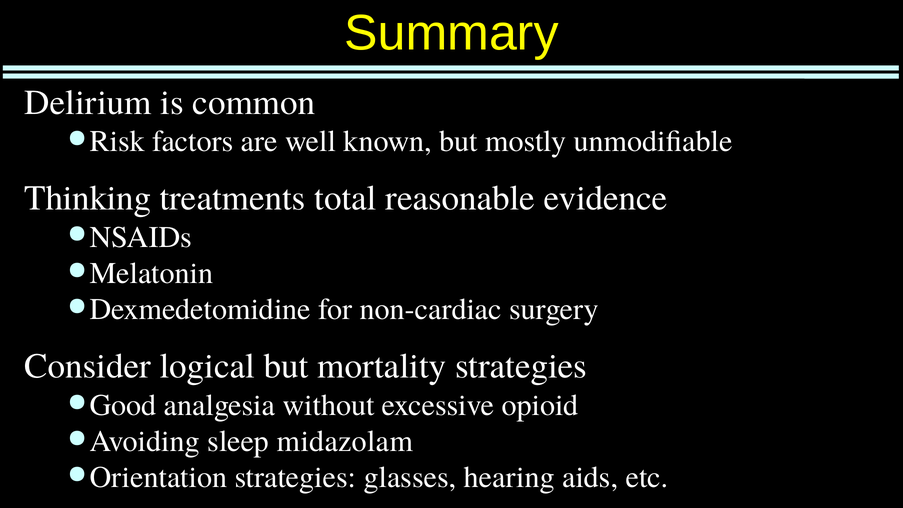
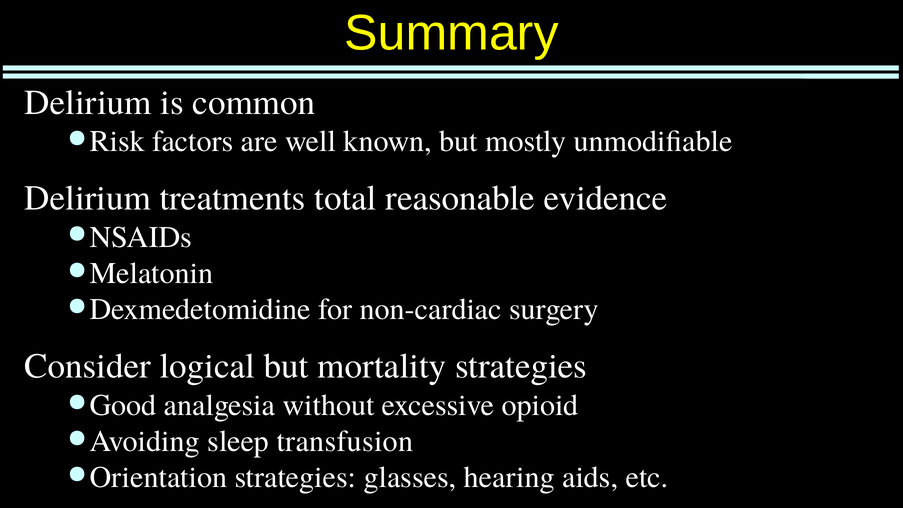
Thinking: Thinking -> Delirium (88, 198)
midazolam: midazolam -> transfusion (345, 441)
